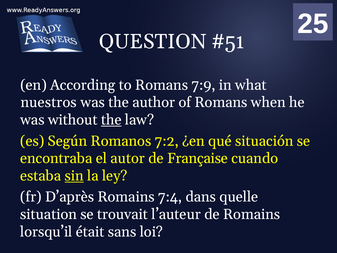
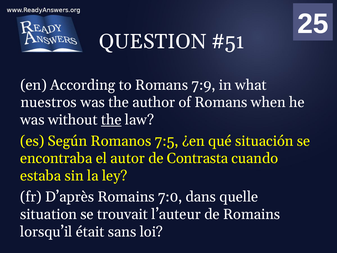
7:2: 7:2 -> 7:5 (167, 141)
Française: Française -> Contrasta (198, 158)
sin underline: present -> none (74, 176)
7:4: 7:4 -> 7:0 (170, 197)
